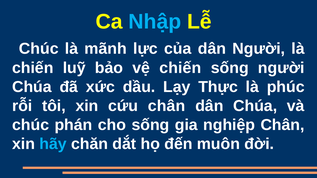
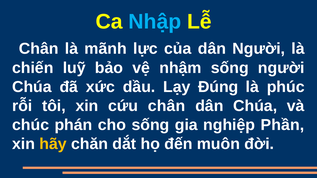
Chúc: Chúc -> Chân (39, 49)
vệ chiến: chiến -> nhậm (180, 68)
Thực: Thực -> Đúng (218, 87)
nghiệp Chân: Chân -> Phần (282, 125)
hãy colour: light blue -> yellow (53, 144)
